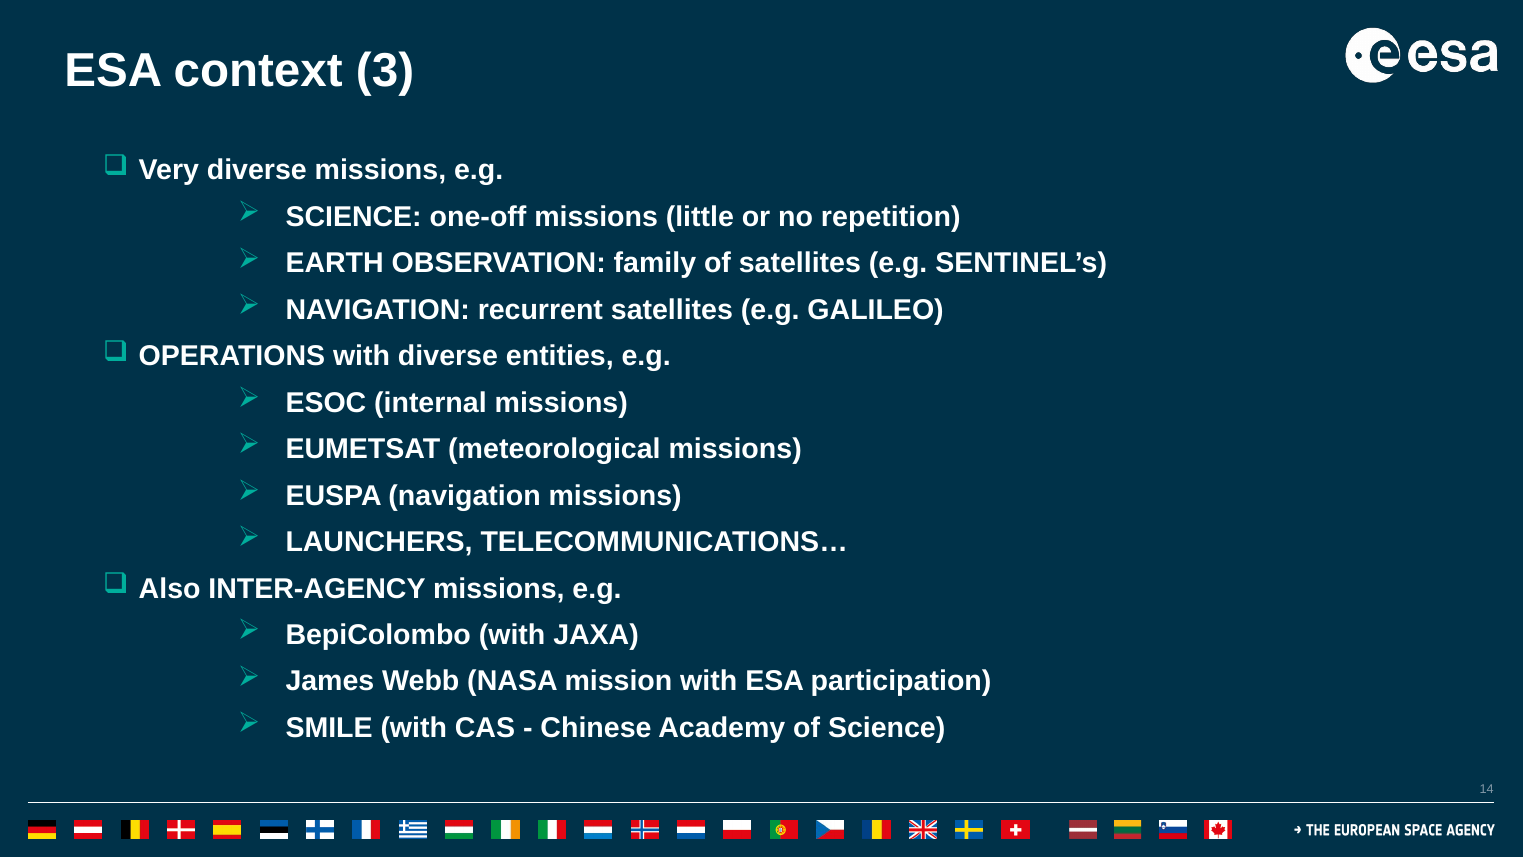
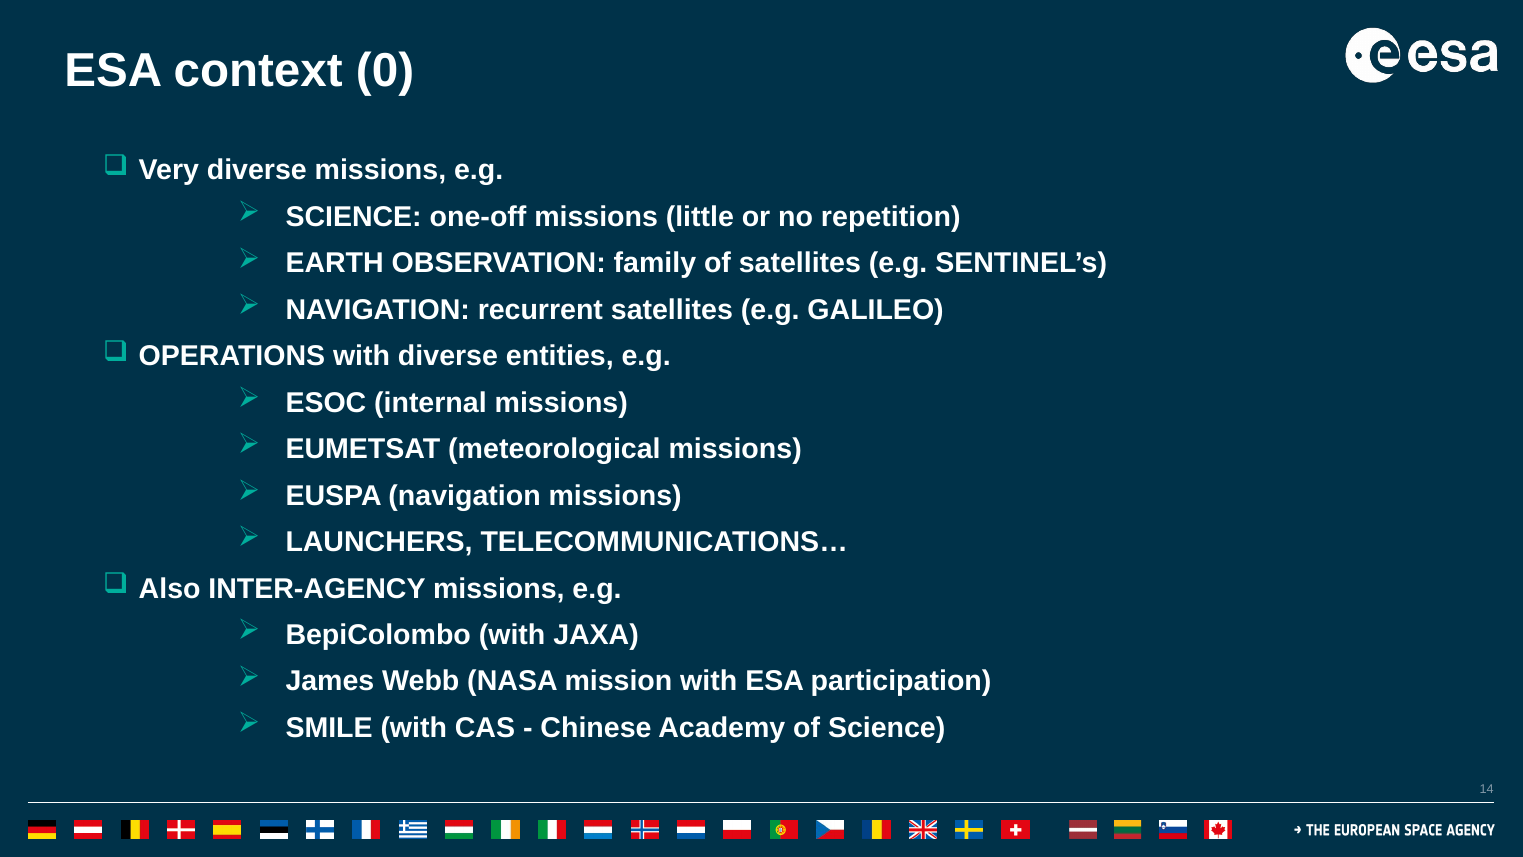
3: 3 -> 0 (385, 71)
